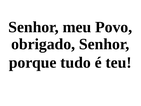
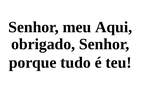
Povo: Povo -> Aqui (114, 27)
